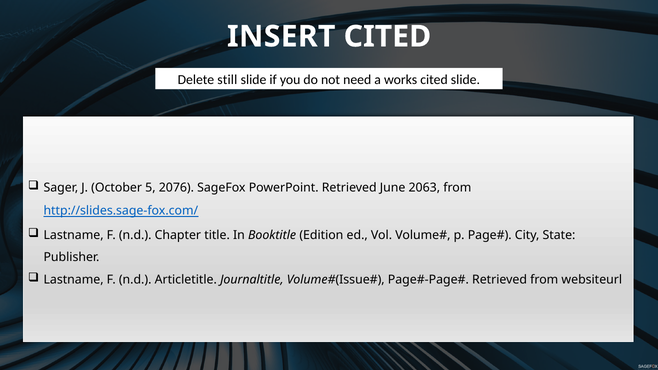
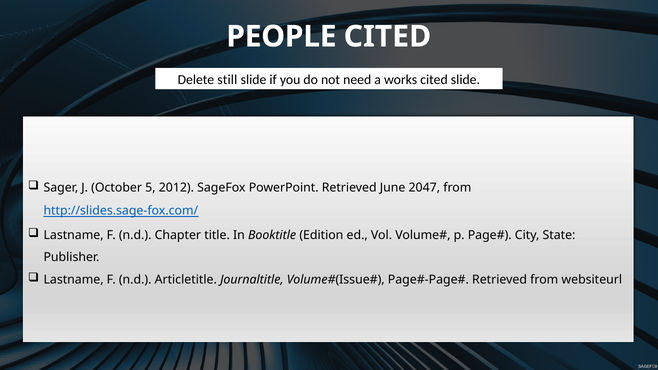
INSERT: INSERT -> PEOPLE (281, 37)
2076: 2076 -> 2012 (176, 188)
2063: 2063 -> 2047 (424, 188)
